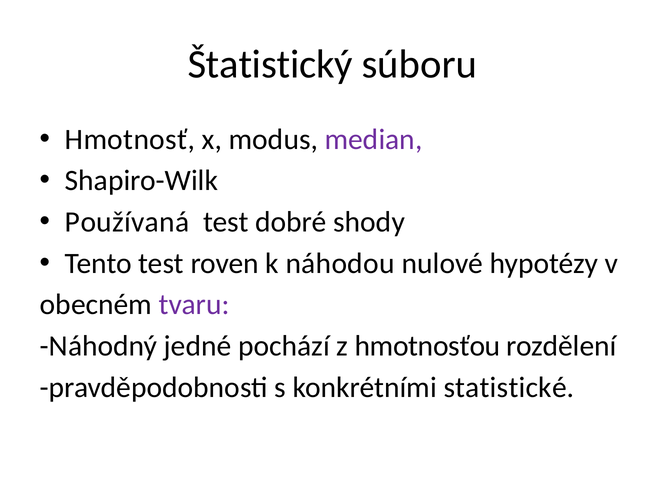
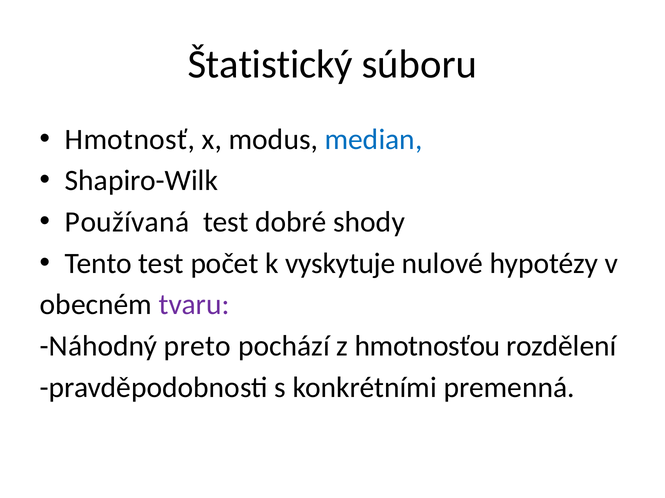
median colour: purple -> blue (374, 140)
roven: roven -> počet (224, 264)
náhodou: náhodou -> vyskytuje (340, 264)
jedné: jedné -> preto (197, 347)
statistické: statistické -> premenná (509, 388)
